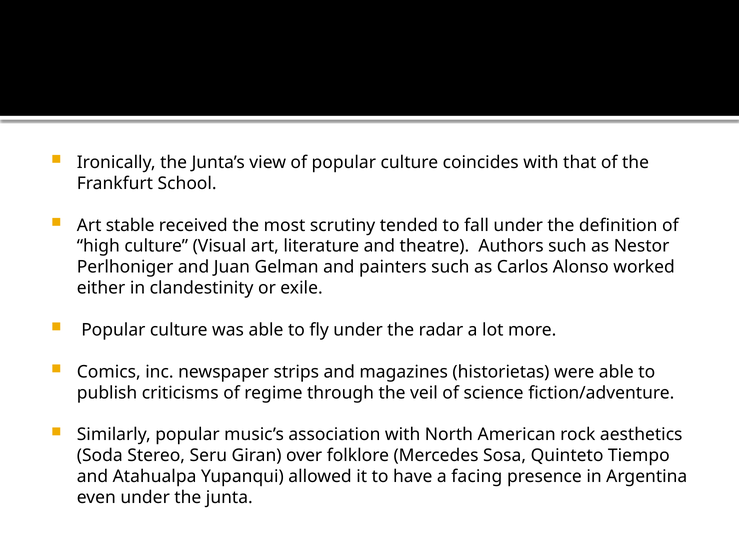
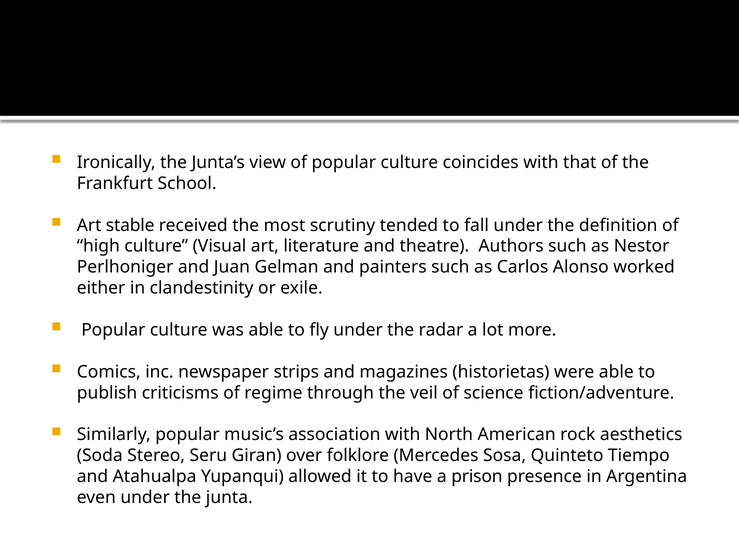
facing: facing -> prison (477, 477)
